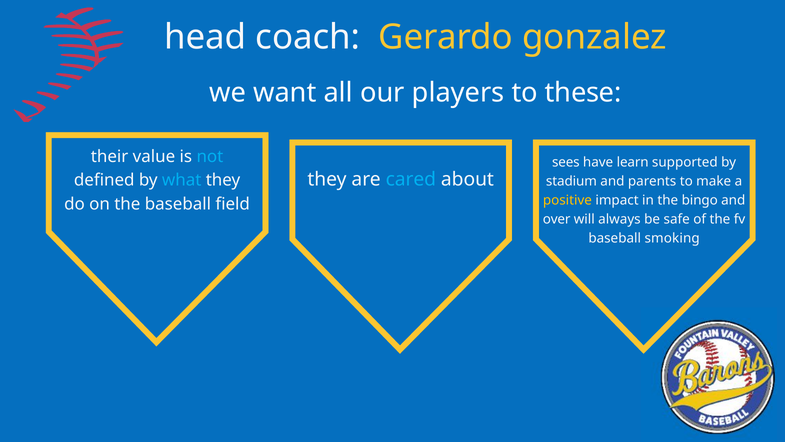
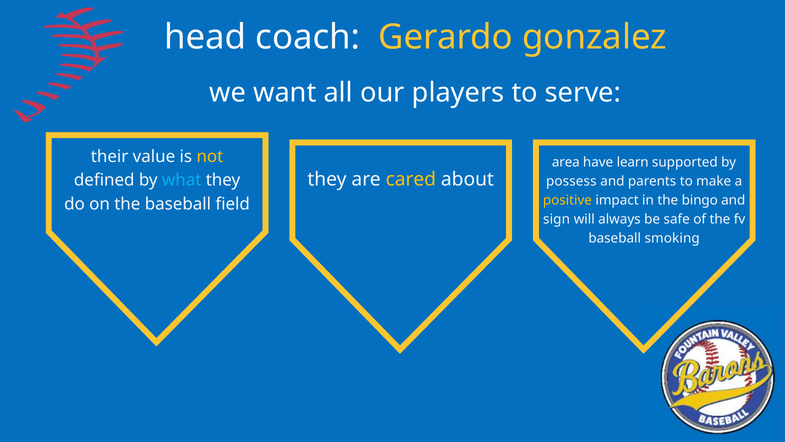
these: these -> serve (583, 93)
not colour: light blue -> yellow (210, 156)
sees: sees -> area (566, 162)
cared colour: light blue -> yellow (411, 179)
stadium: stadium -> possess (571, 181)
over: over -> sign (557, 219)
